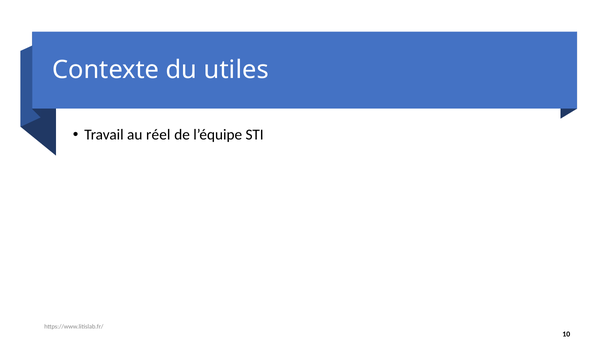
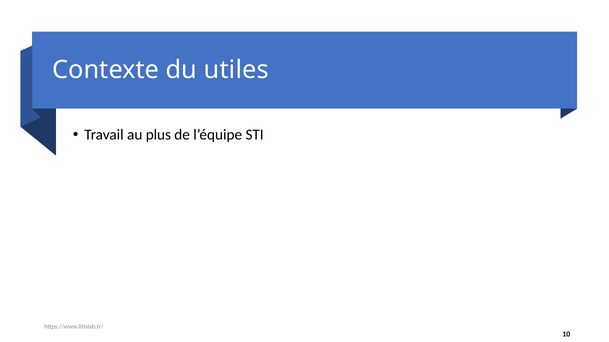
réel: réel -> plus (158, 135)
